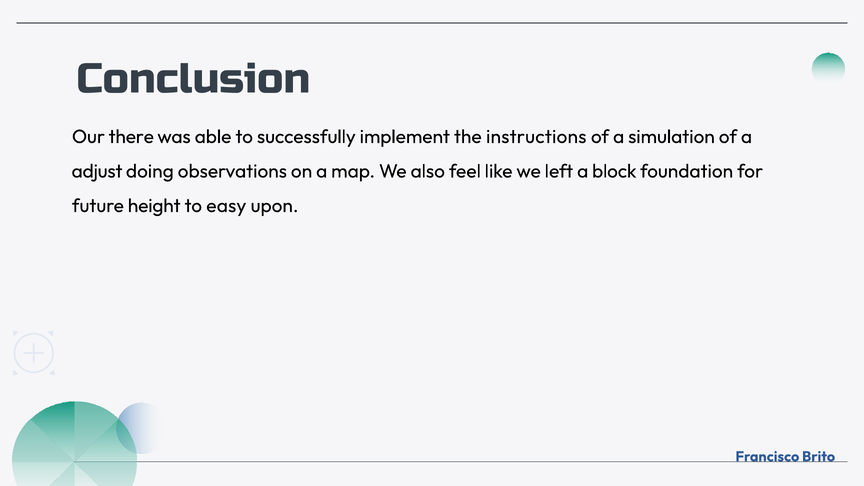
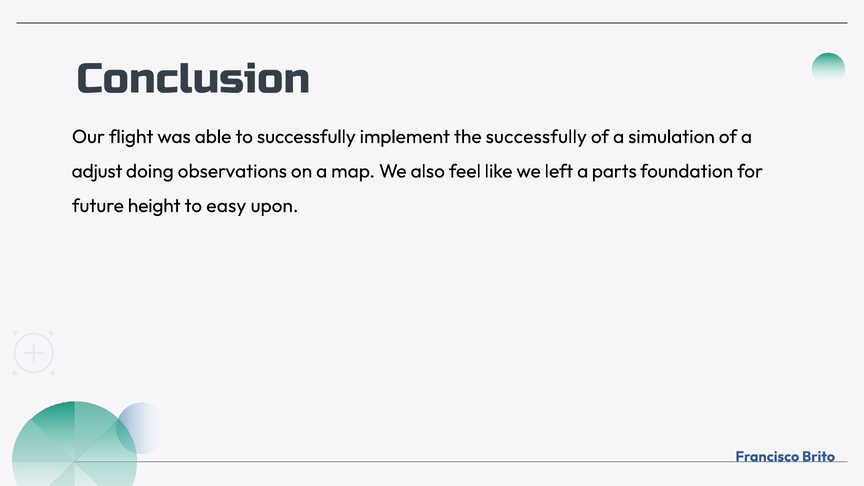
there: there -> flight (131, 137)
the instructions: instructions -> successfully (536, 137)
block: block -> parts (614, 171)
